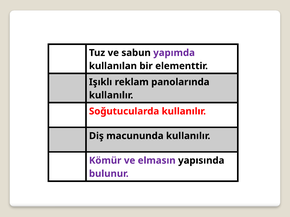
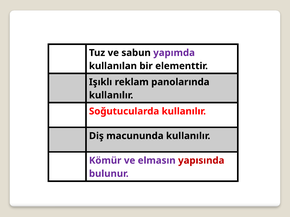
yapısında colour: black -> red (201, 161)
